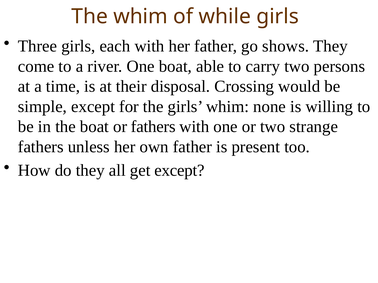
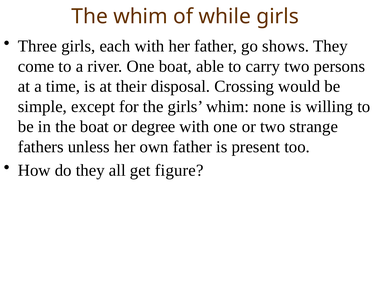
or fathers: fathers -> degree (153, 127)
get except: except -> figure (179, 171)
